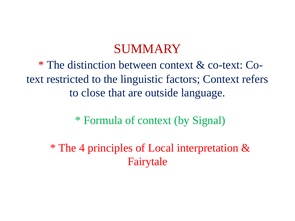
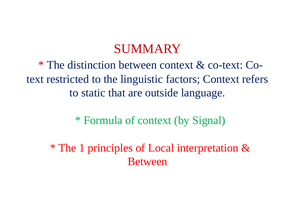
close: close -> static (93, 93)
4: 4 -> 1 (82, 148)
Fairytale: Fairytale -> Between (148, 162)
